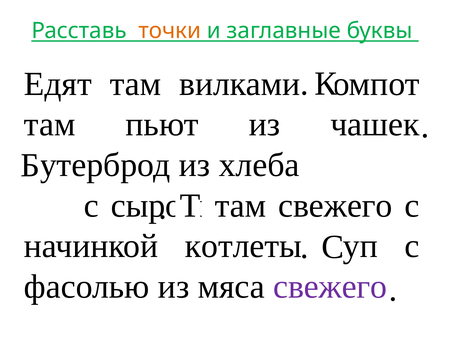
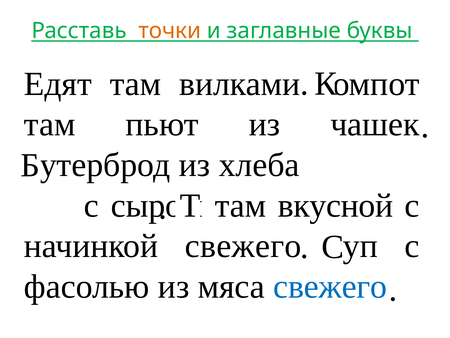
там свежего: свежего -> вкусной (336, 205)
начинкой котлеты: котлеты -> свежего (243, 246)
свежего colour: purple -> blue (330, 286)
